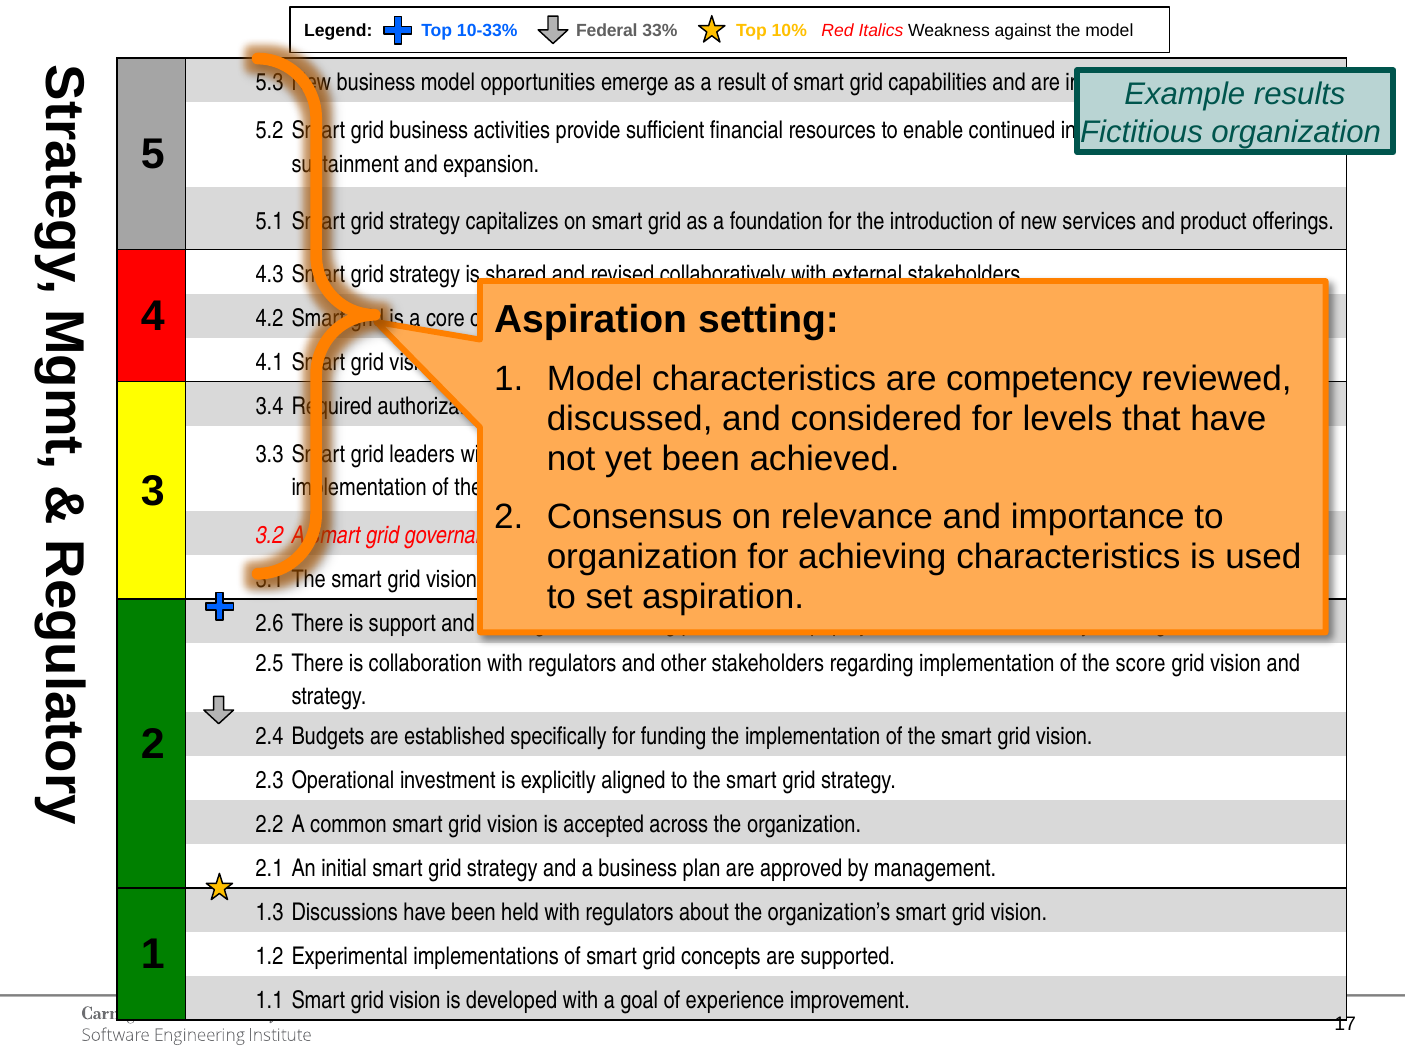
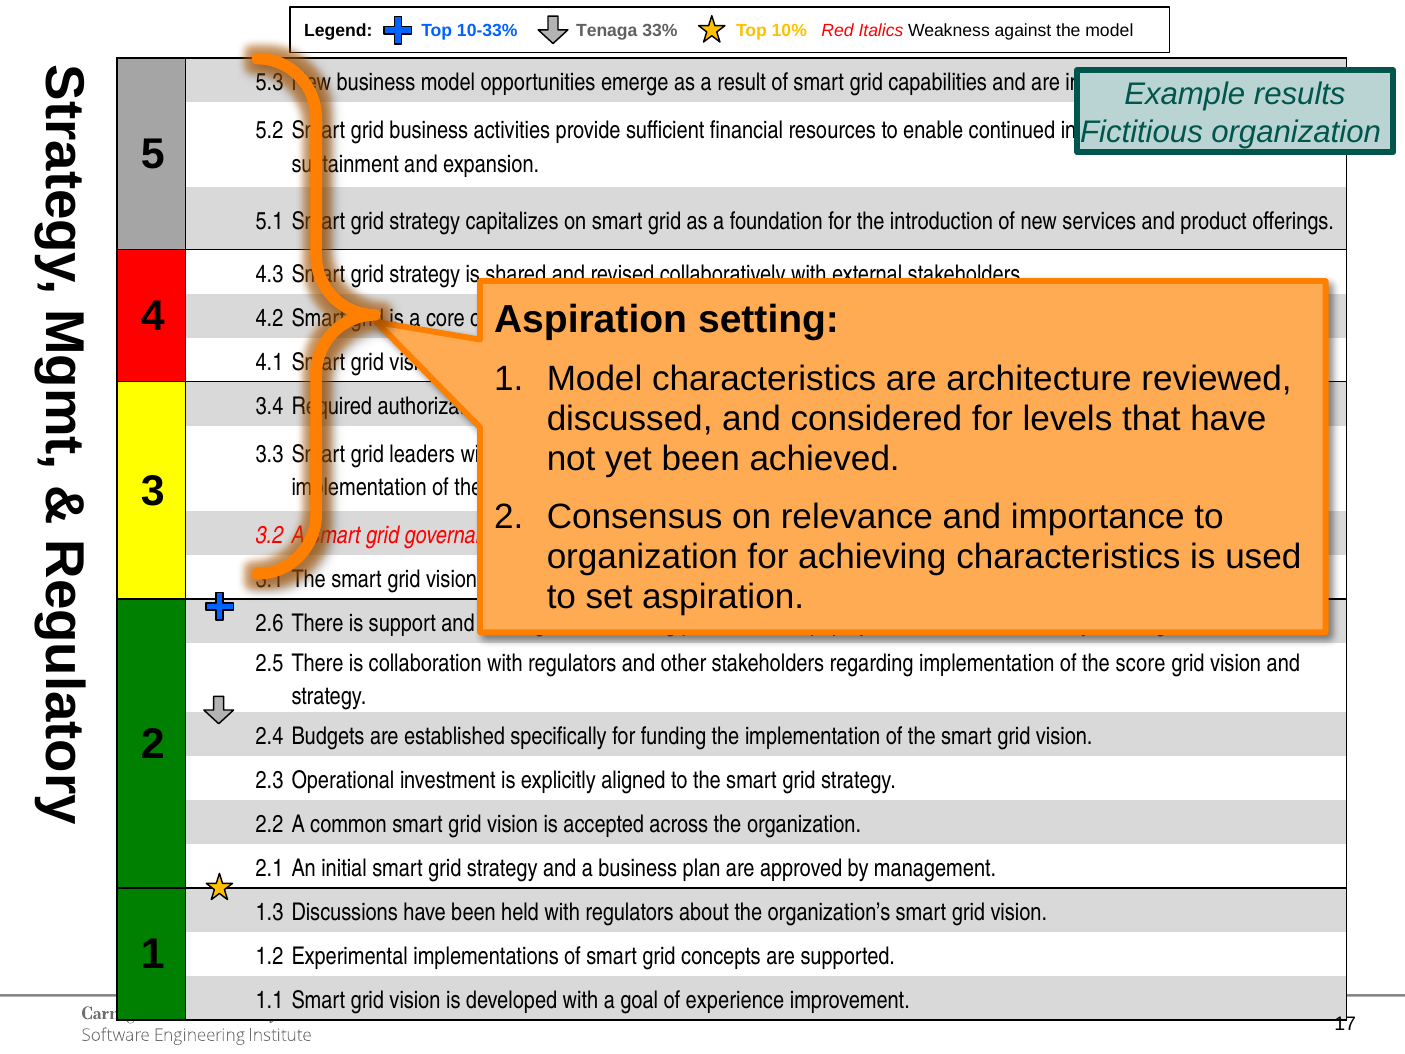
Federal: Federal -> Tenaga (607, 31)
competency: competency -> architecture (1039, 379)
